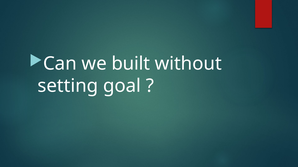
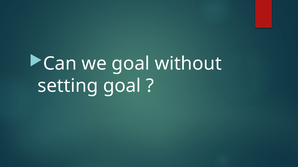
we built: built -> goal (131, 64)
